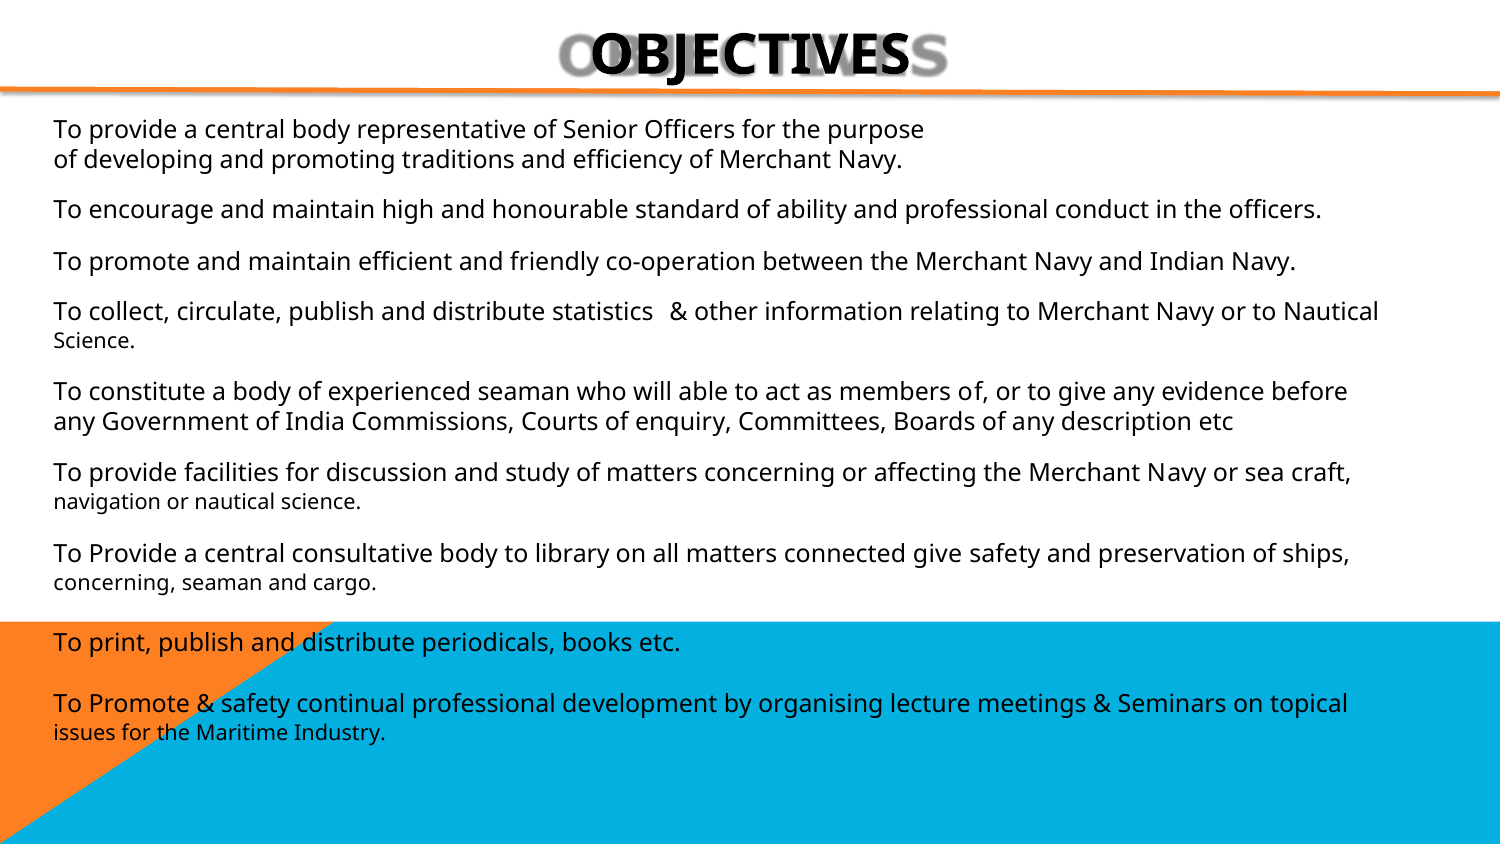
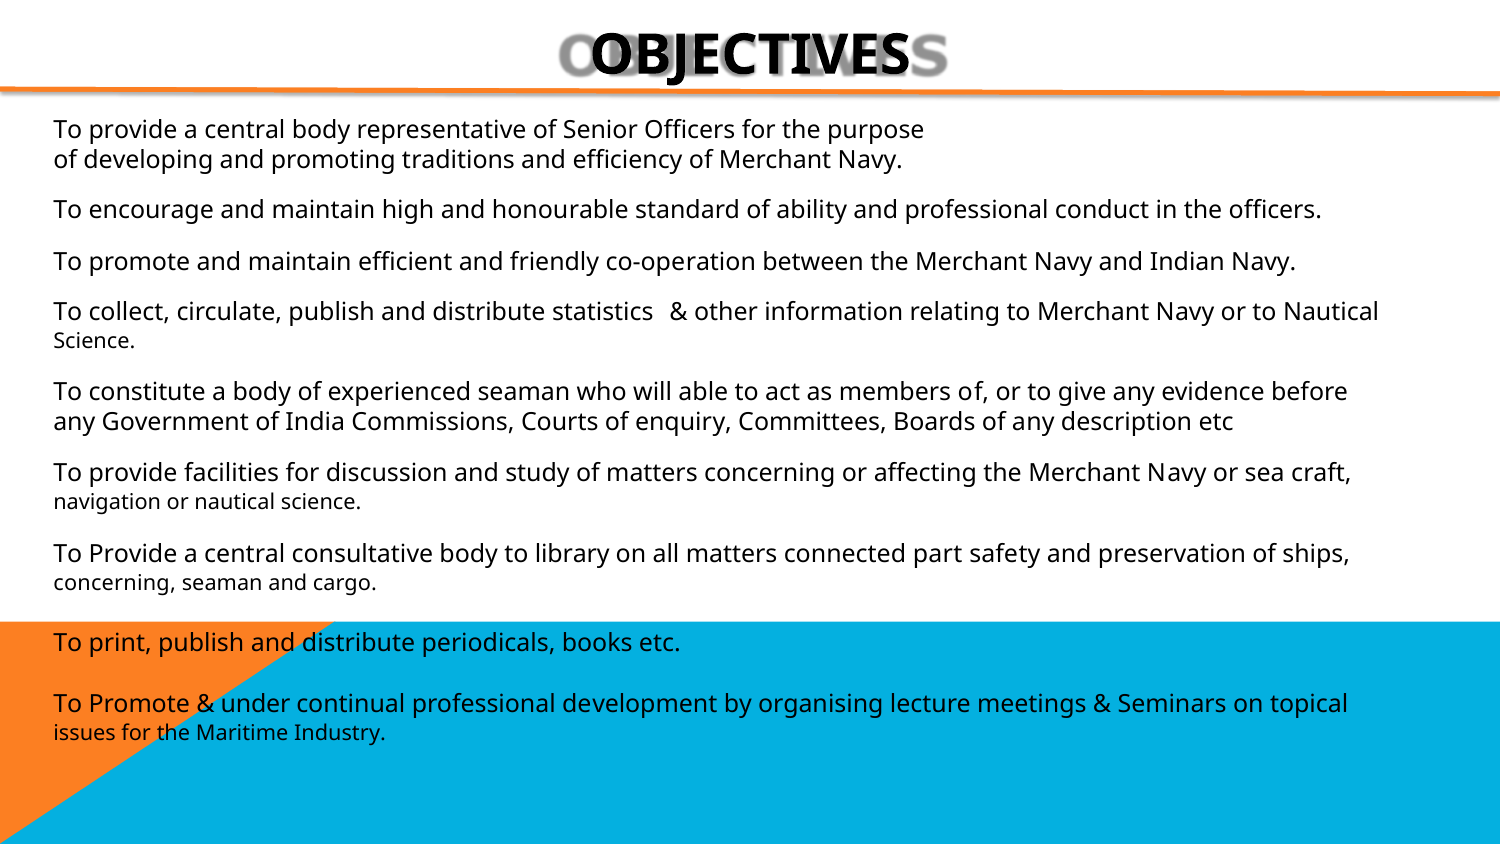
connected give: give -> part (938, 554)
safety: safety -> under (256, 704)
